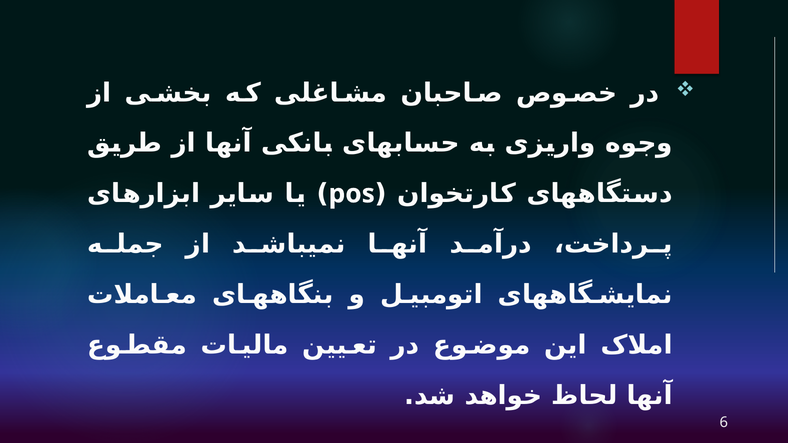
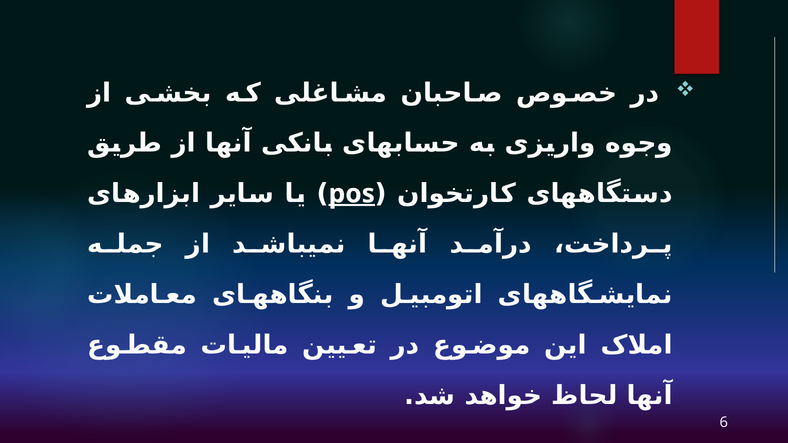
pos underline: none -> present (352, 194)
